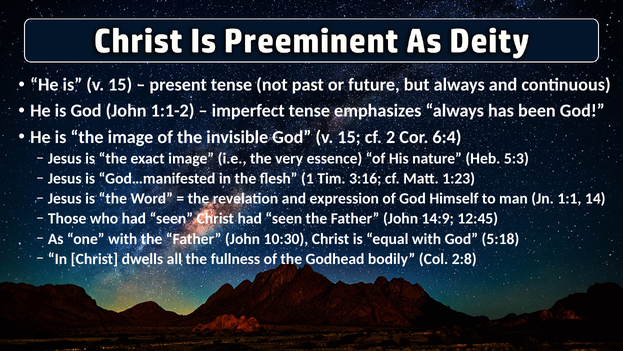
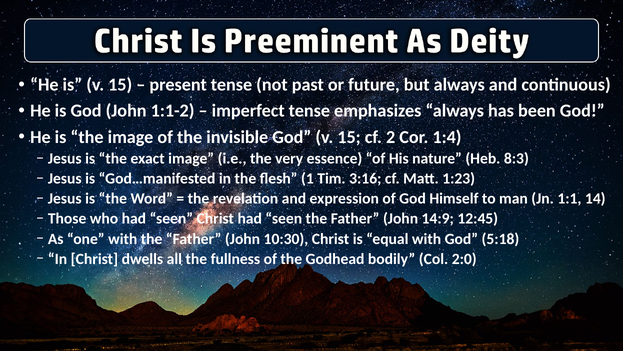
6:4: 6:4 -> 1:4 (447, 137)
5:3: 5:3 -> 8:3 (516, 158)
2:8: 2:8 -> 2:0 (464, 259)
